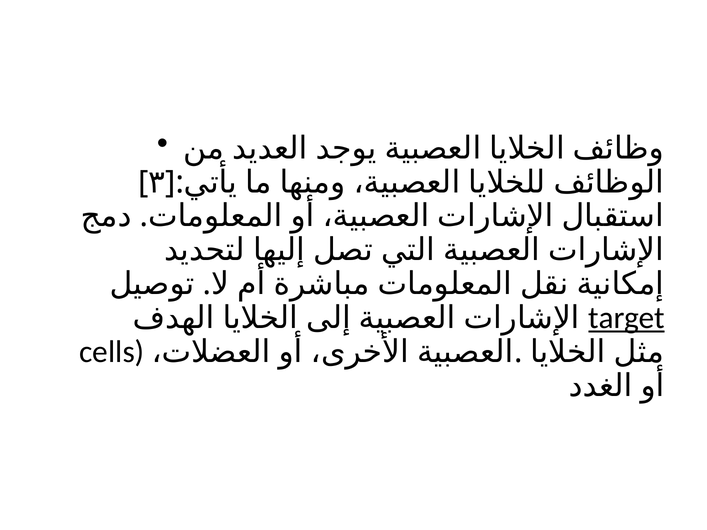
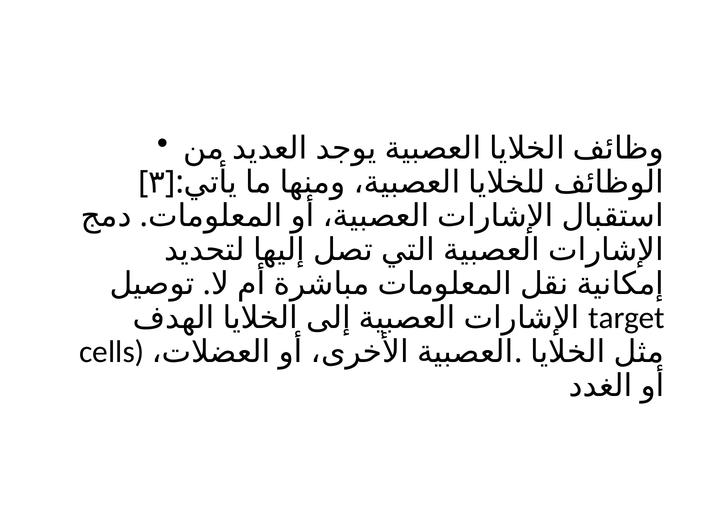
target underline: present -> none (627, 318)
